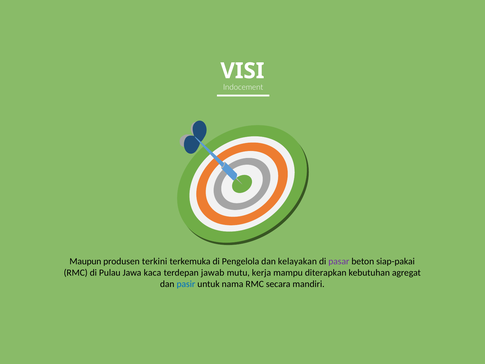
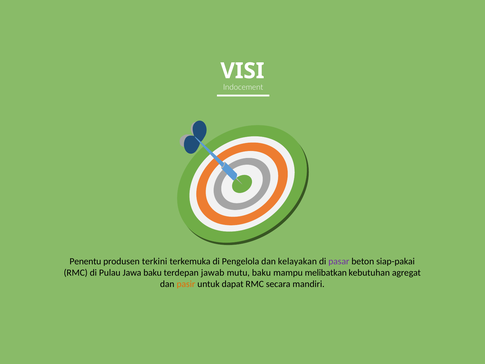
Maupun: Maupun -> Penentu (85, 261)
Jawa kaca: kaca -> baku (153, 273)
mutu kerja: kerja -> baku (261, 273)
diterapkan: diterapkan -> melibatkan (326, 273)
pasir colour: blue -> orange (186, 284)
nama: nama -> dapat (233, 284)
